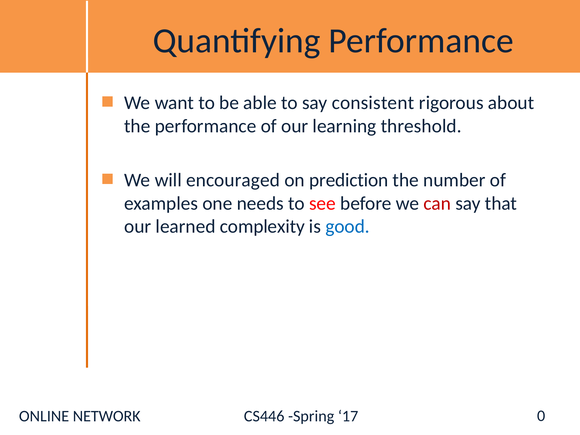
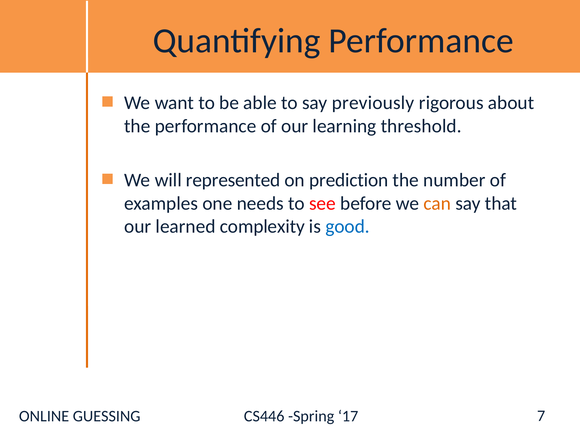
consistent: consistent -> previously (373, 103)
encouraged: encouraged -> represented (233, 180)
can colour: red -> orange (437, 203)
NETWORK: NETWORK -> GUESSING (107, 416)
0: 0 -> 7 (541, 416)
